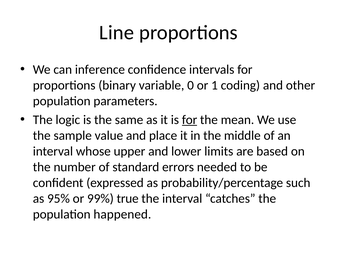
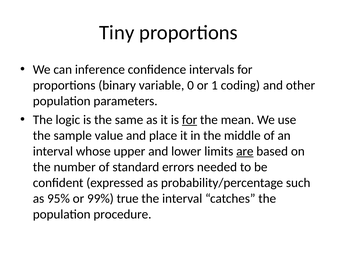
Line: Line -> Tiny (117, 33)
are underline: none -> present (245, 151)
happened: happened -> procedure (122, 214)
